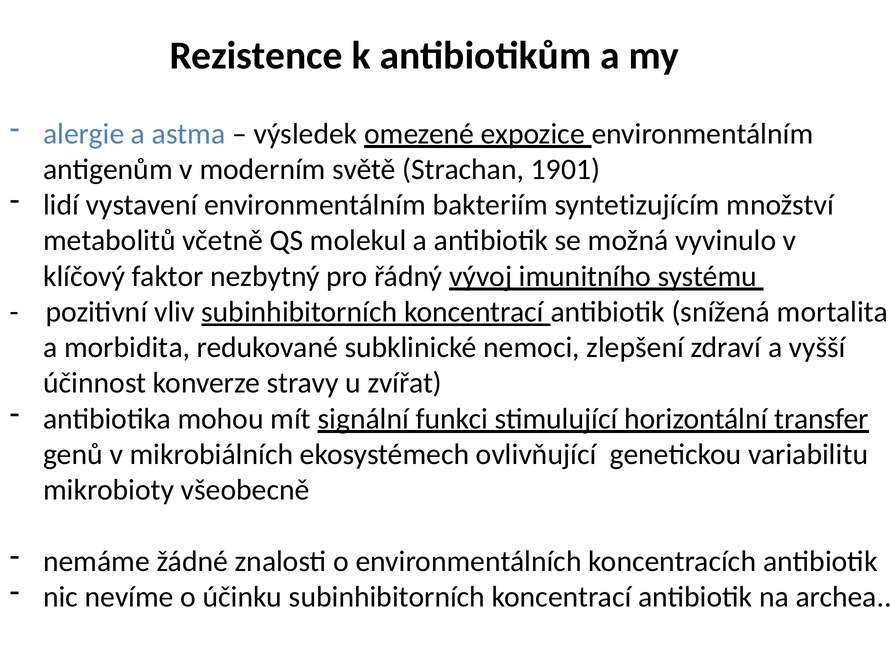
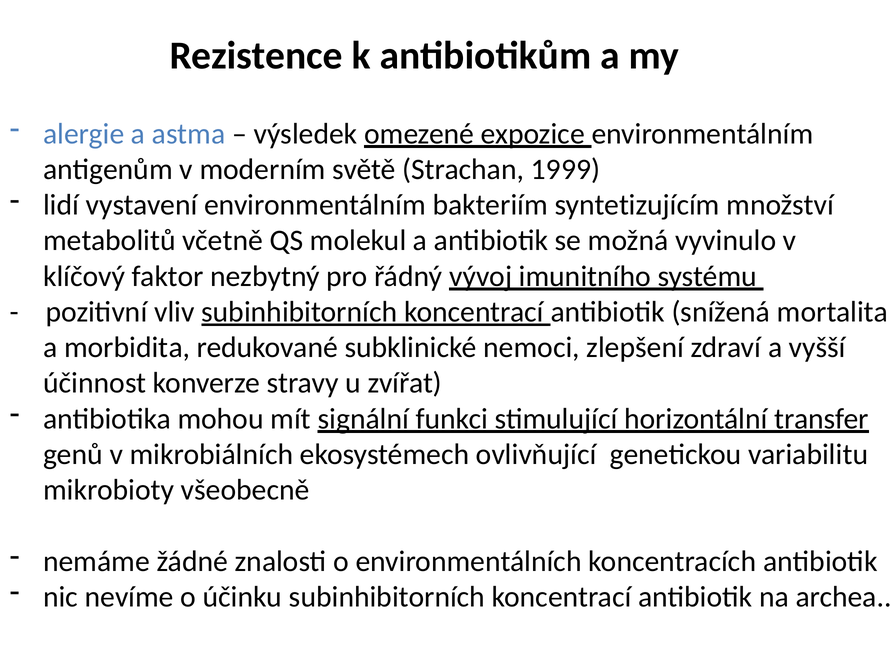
1901: 1901 -> 1999 (566, 169)
